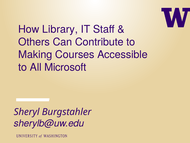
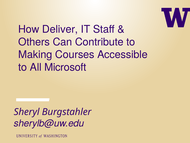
Library: Library -> Deliver (60, 29)
